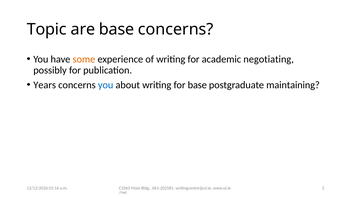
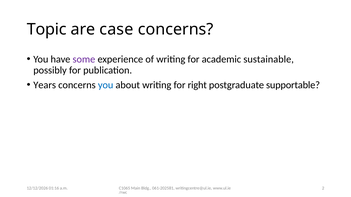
are base: base -> case (116, 29)
some colour: orange -> purple (84, 59)
negotiating: negotiating -> sustainable (269, 59)
for base: base -> right (197, 85)
maintaining: maintaining -> supportable (293, 85)
